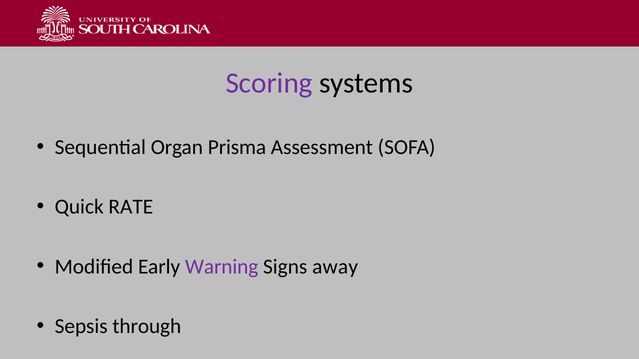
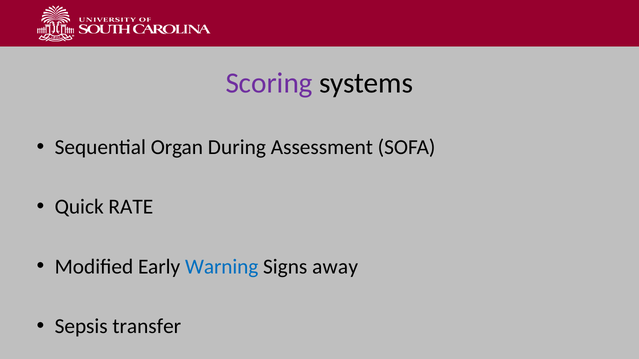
Prisma: Prisma -> During (237, 148)
Warning colour: purple -> blue (222, 267)
through: through -> transfer (147, 327)
